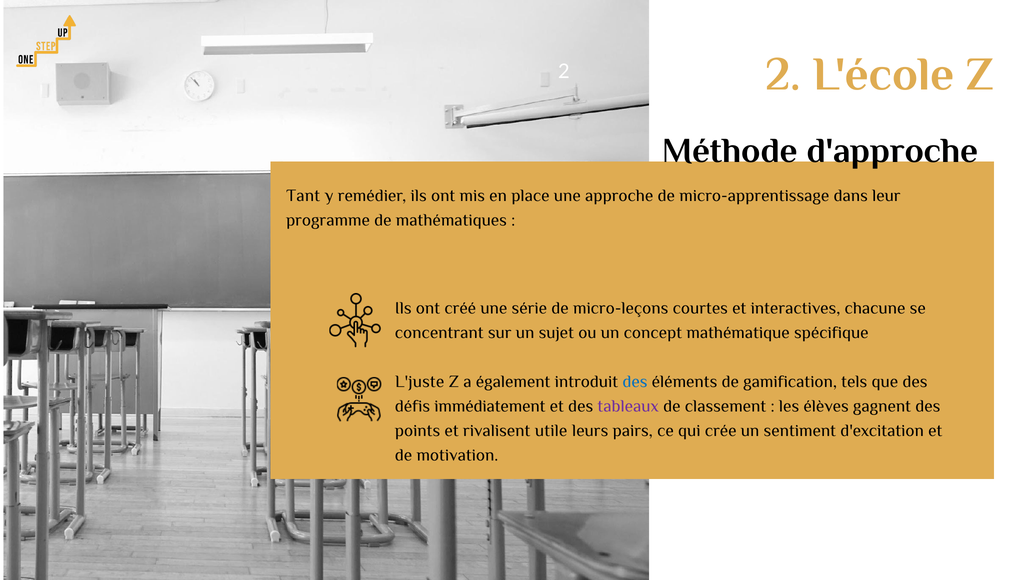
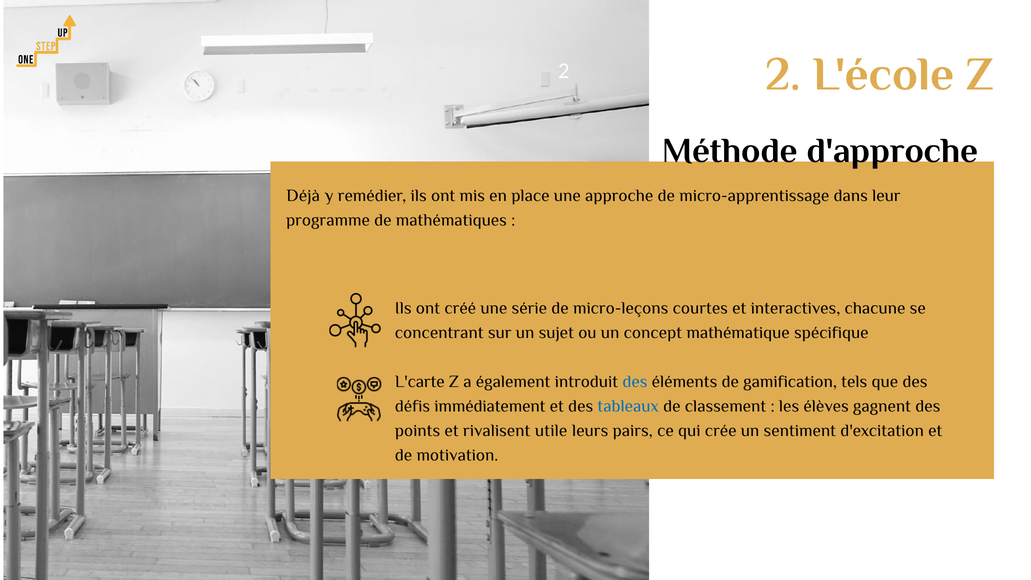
Tant: Tant -> Déjà (303, 195)
L'juste: L'juste -> L'carte (420, 382)
tableaux colour: purple -> blue (628, 406)
